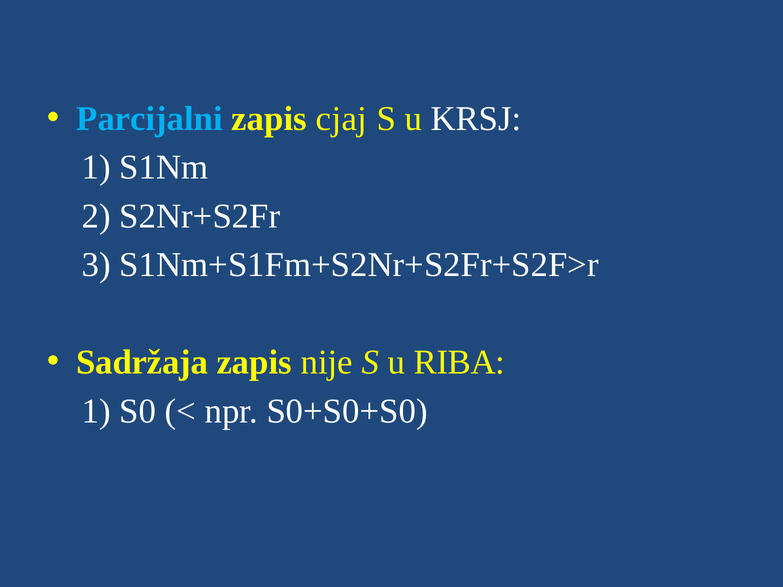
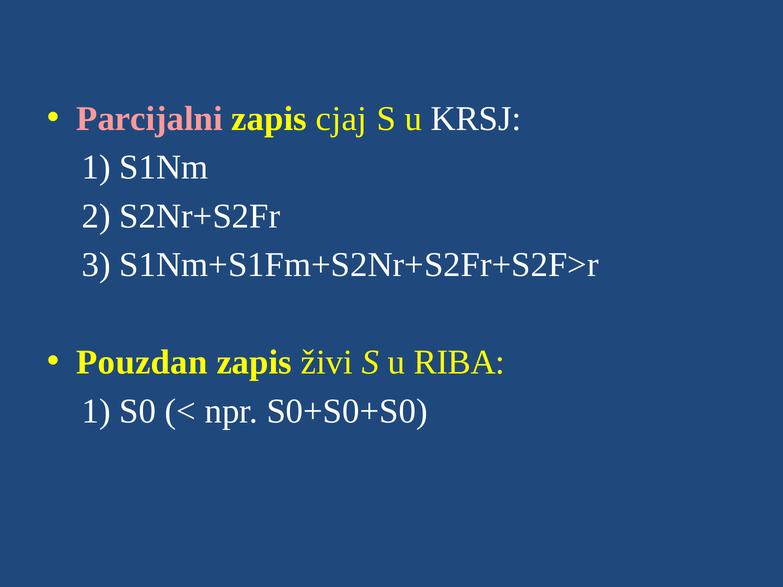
Parcijalni colour: light blue -> pink (150, 119)
Sadržaja: Sadržaja -> Pouzdan (142, 362)
nije: nije -> živi (327, 362)
